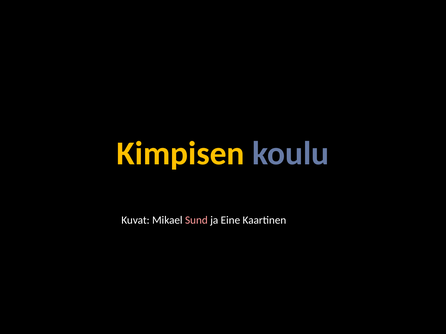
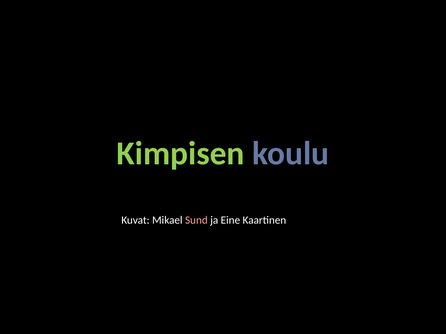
Kimpisen colour: yellow -> light green (181, 154)
